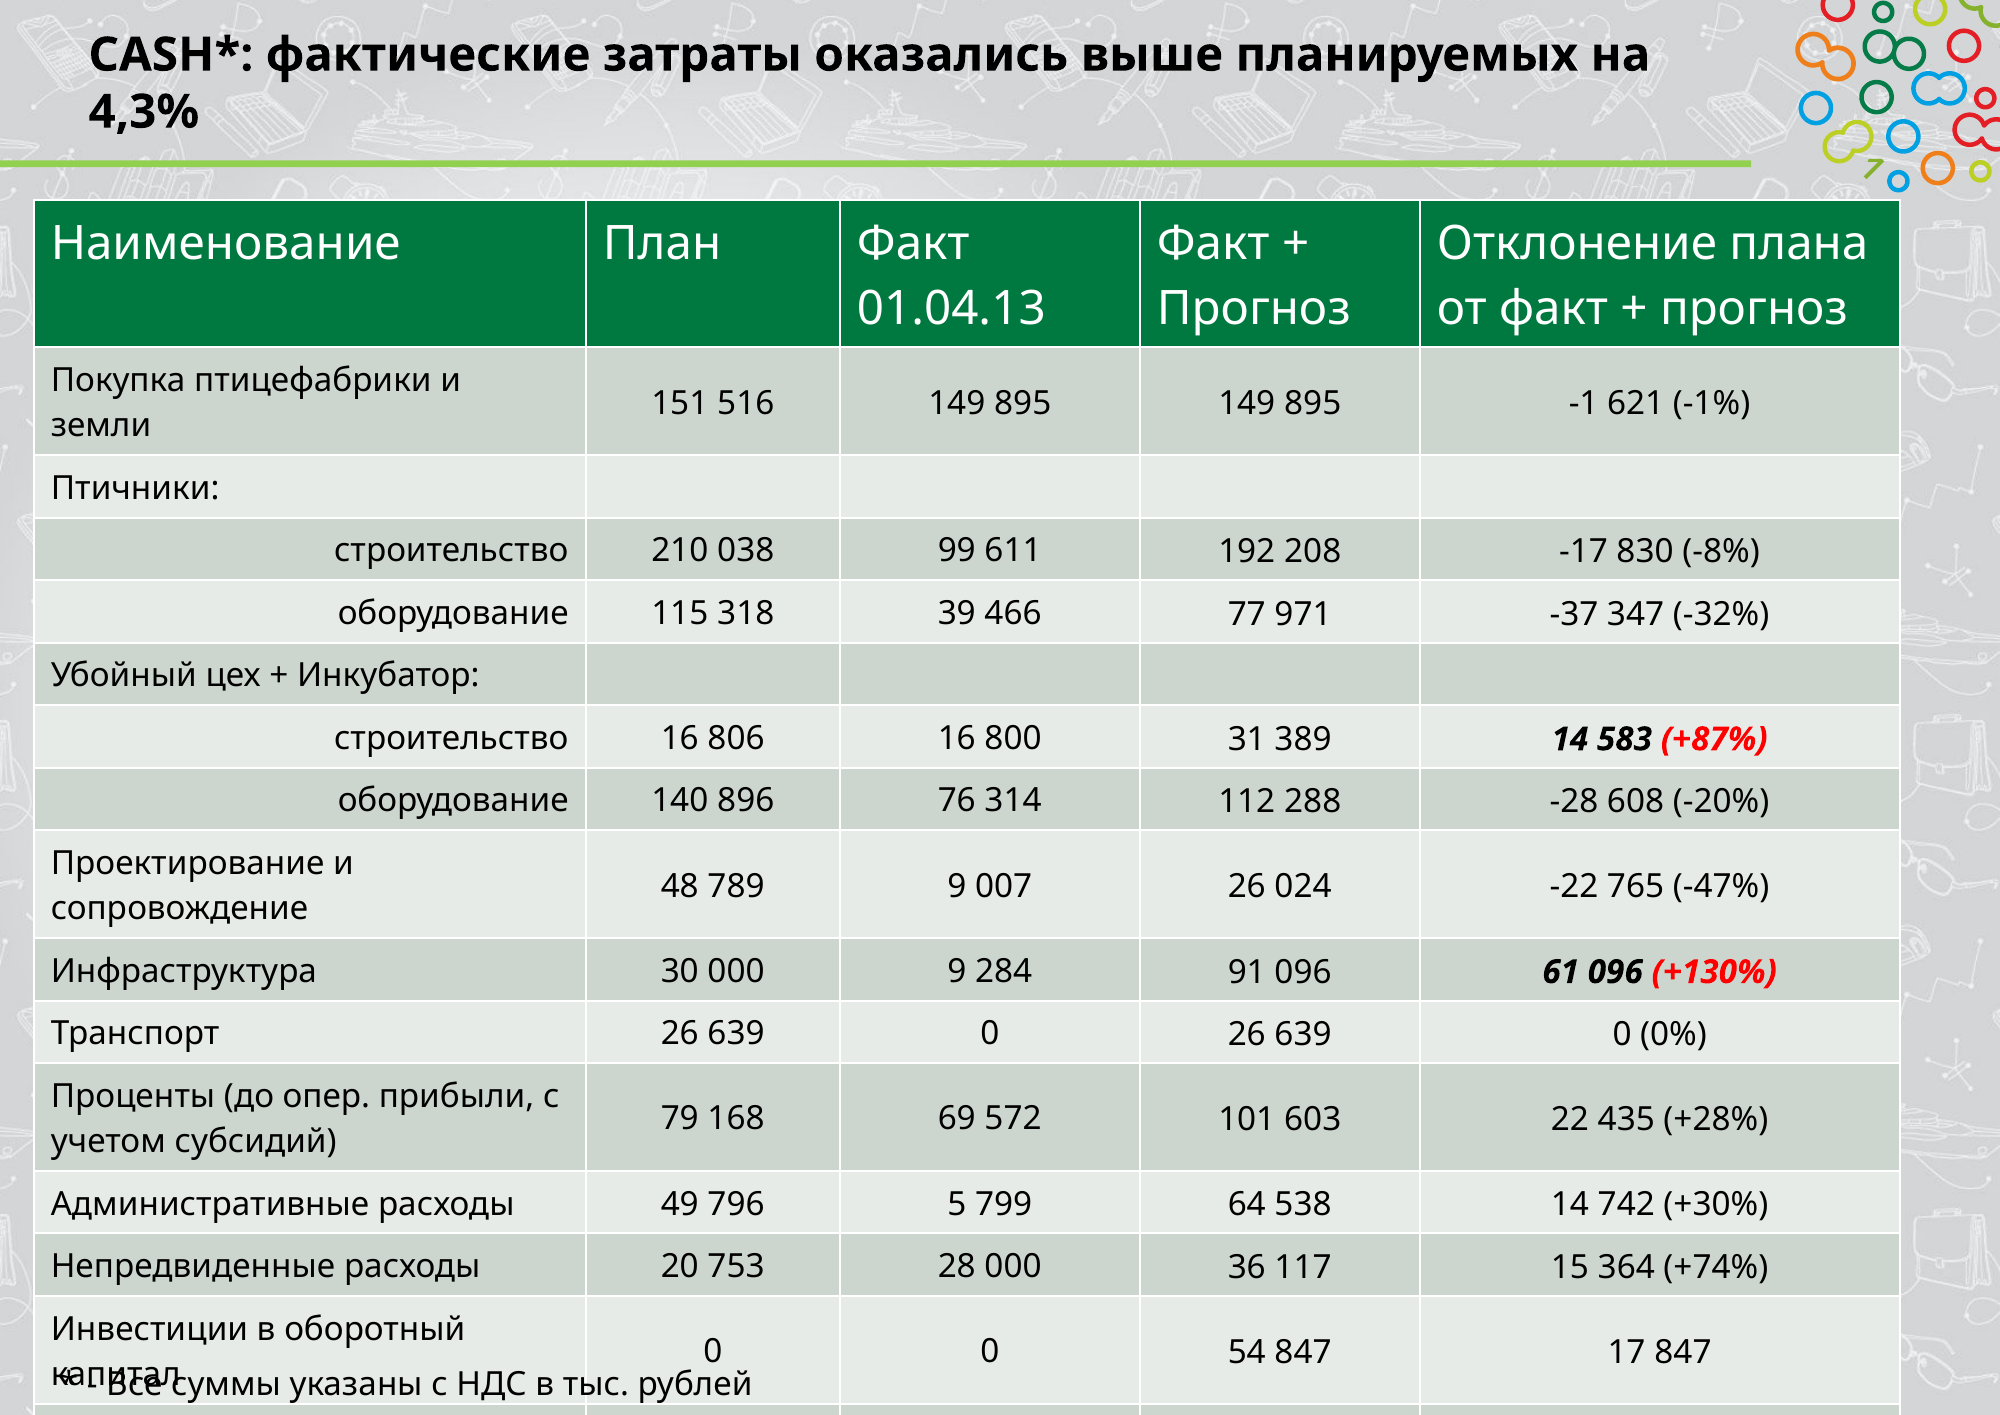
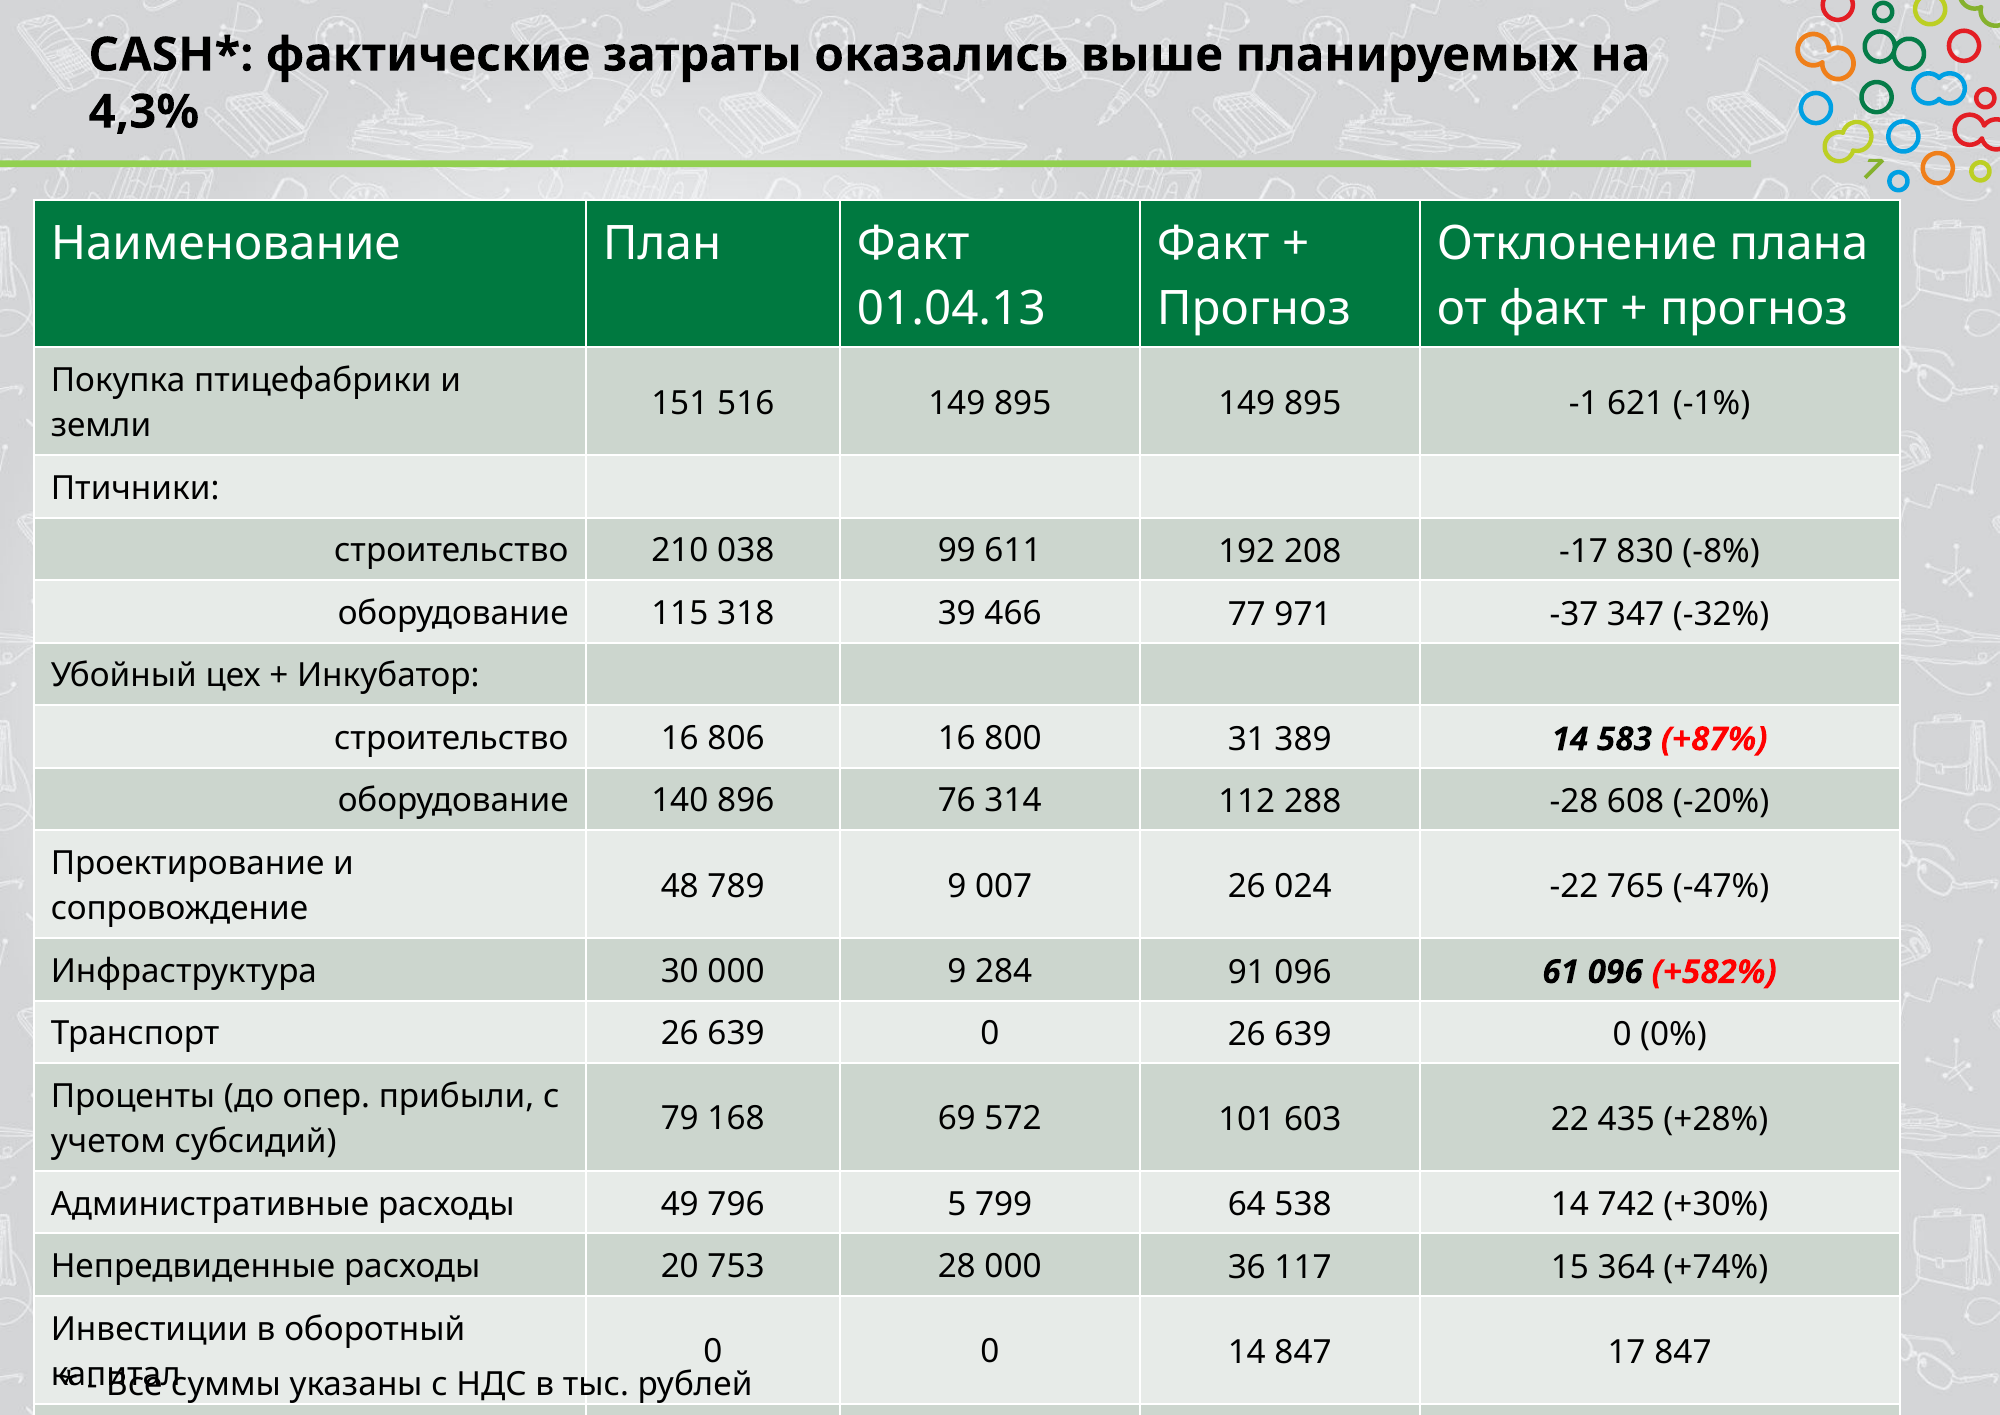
+130%: +130% -> +582% (1714, 972)
0 54: 54 -> 14 (1247, 1353)
